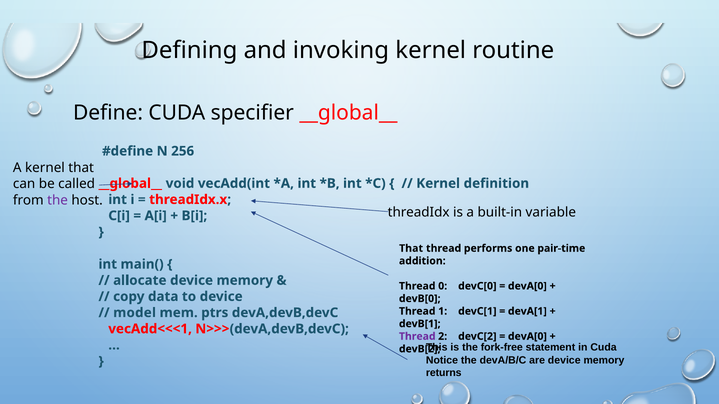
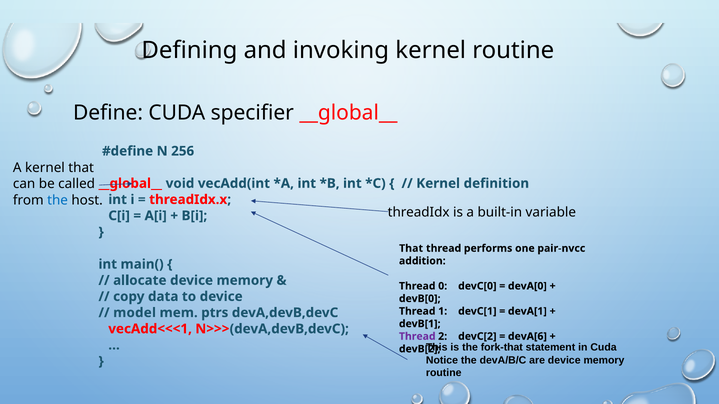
the colour: purple -> blue (58, 200)
pair-time: pair-time -> pair-nvcc (561, 249)
devA[0: devA[0 -> devA[6 (527, 337)
fork-free: fork-free -> fork-that (502, 348)
returns: returns -> routine (444, 373)
